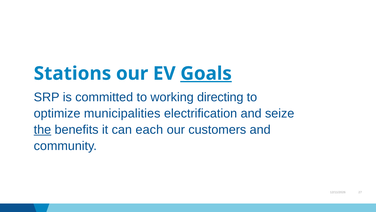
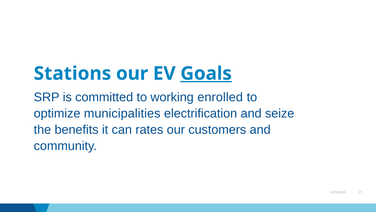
directing: directing -> enrolled (220, 97)
the underline: present -> none (42, 129)
each: each -> rates (149, 129)
